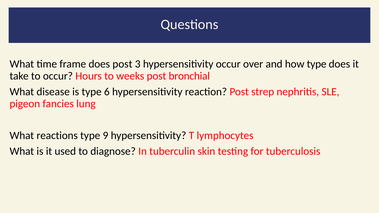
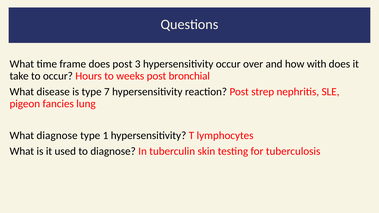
how type: type -> with (317, 64)
6: 6 -> 7 (107, 92)
What reactions: reactions -> diagnose (57, 135)
9: 9 -> 1 (106, 135)
